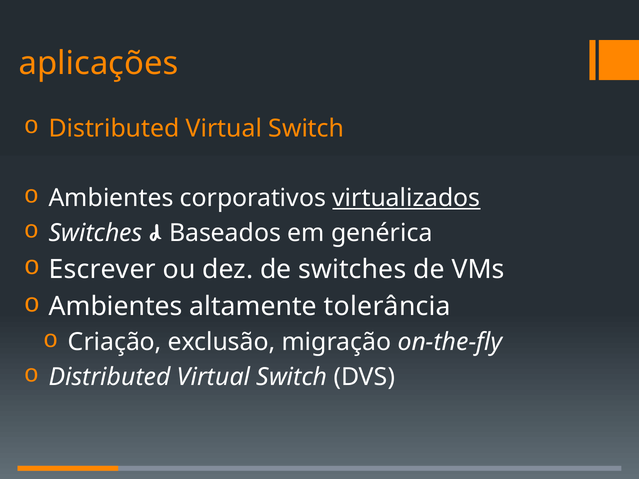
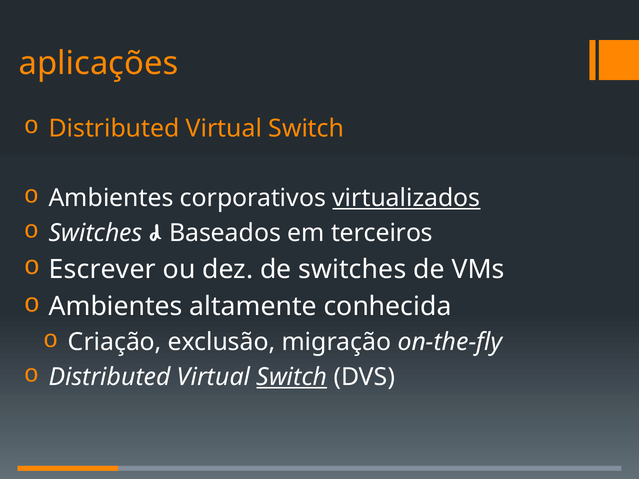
genérica: genérica -> terceiros (382, 233)
tolerância: tolerância -> conhecida (388, 307)
Switch underline: none -> present (292, 377)
